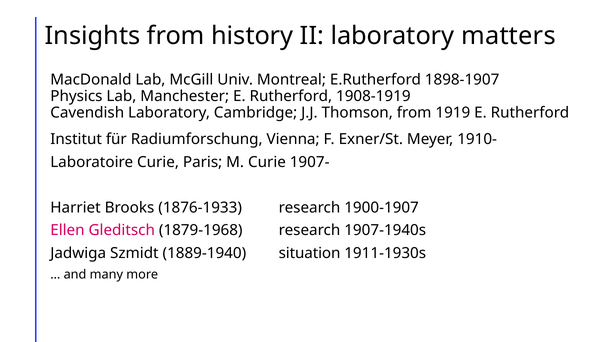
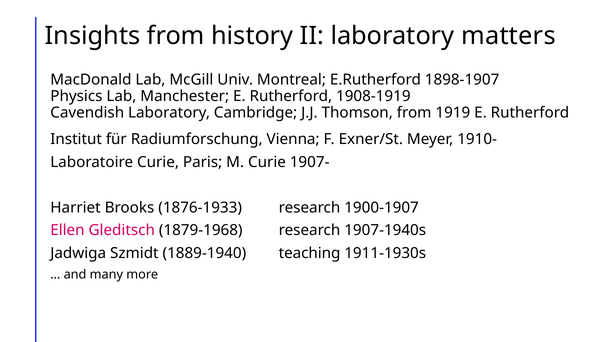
situation: situation -> teaching (310, 253)
